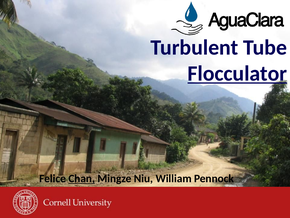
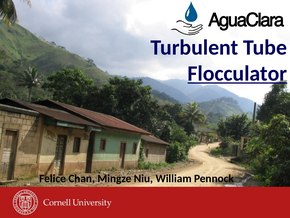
Chan underline: present -> none (82, 178)
